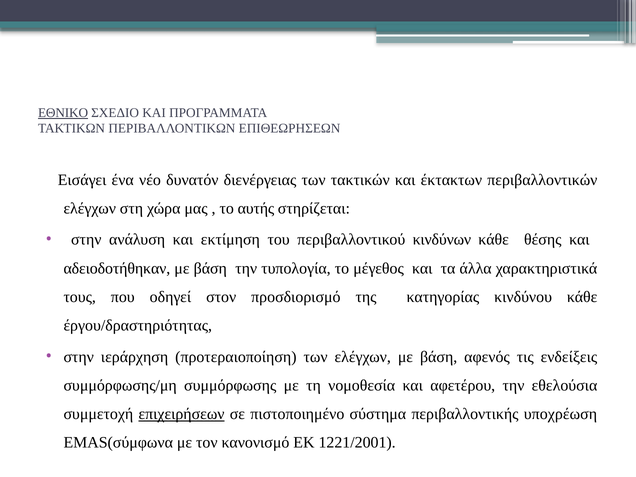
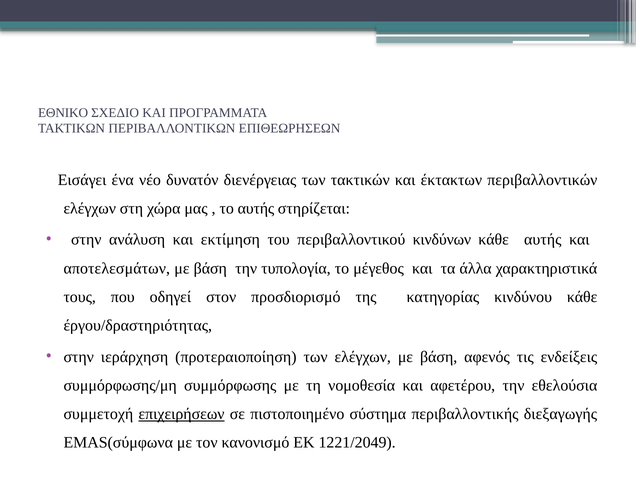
ΕΘΝΙΚΟ underline: present -> none (63, 113)
κάθε θέσης: θέσης -> αυτής (543, 240)
αδειοδοτήθηκαν: αδειοδοτήθηκαν -> αποτελεσμάτων (117, 268)
υποχρέωση: υποχρέωση -> διεξαγωγής (560, 414)
1221/2001: 1221/2001 -> 1221/2049 (357, 443)
